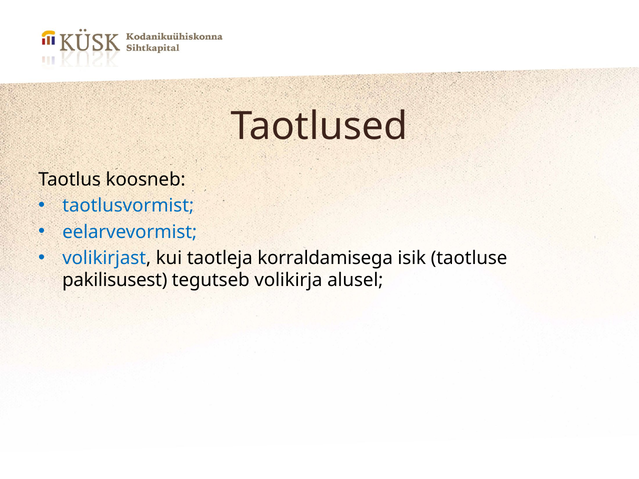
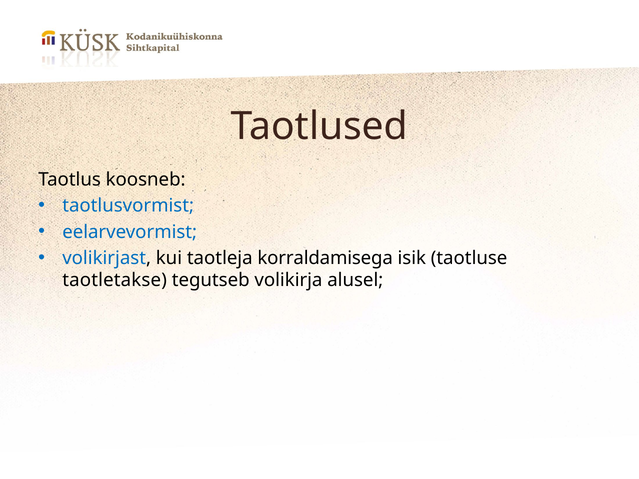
pakilisusest: pakilisusest -> taotletakse (115, 280)
